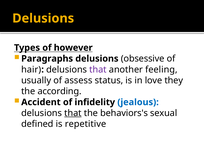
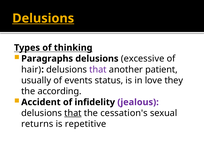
Delusions underline: none -> present (43, 18)
however: however -> thinking (73, 48)
obsessive: obsessive -> excessive (143, 59)
feeling: feeling -> patient (161, 70)
assess: assess -> events (78, 80)
jealous colour: blue -> purple (138, 102)
behaviors's: behaviors's -> cessation's (124, 113)
defined: defined -> returns (37, 124)
